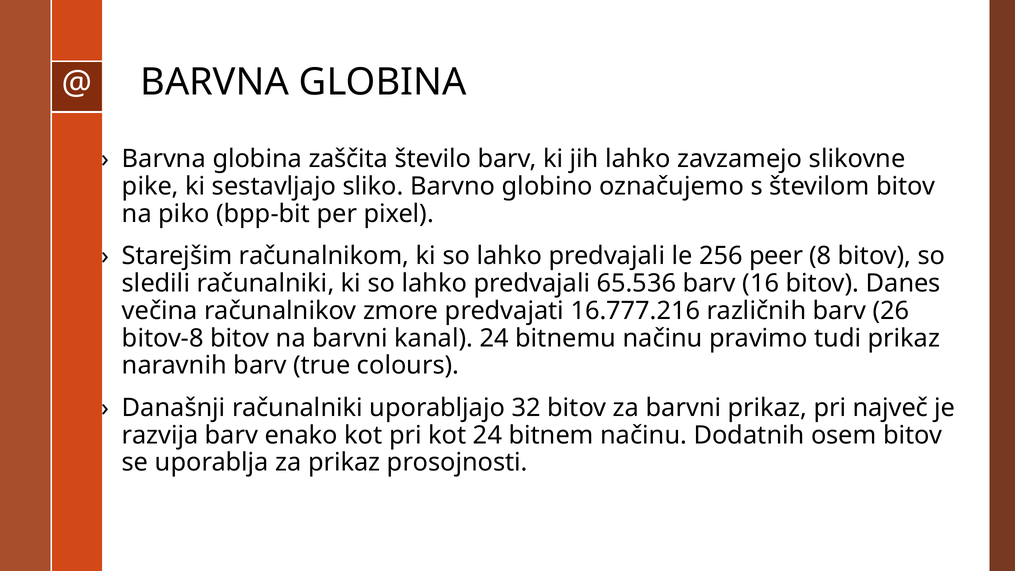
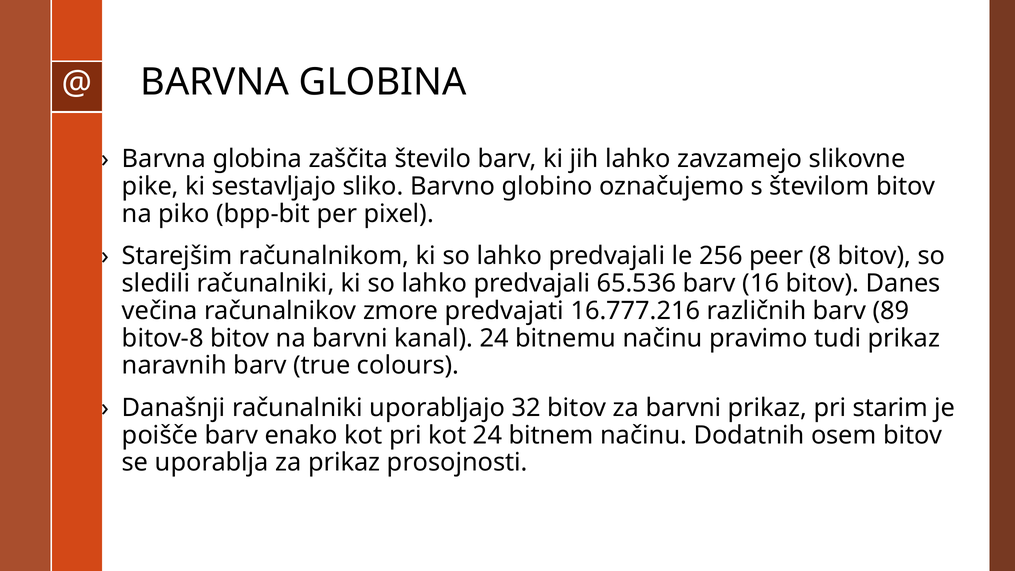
26: 26 -> 89 (891, 311)
največ: največ -> starim (890, 408)
razvija: razvija -> poišče (160, 435)
